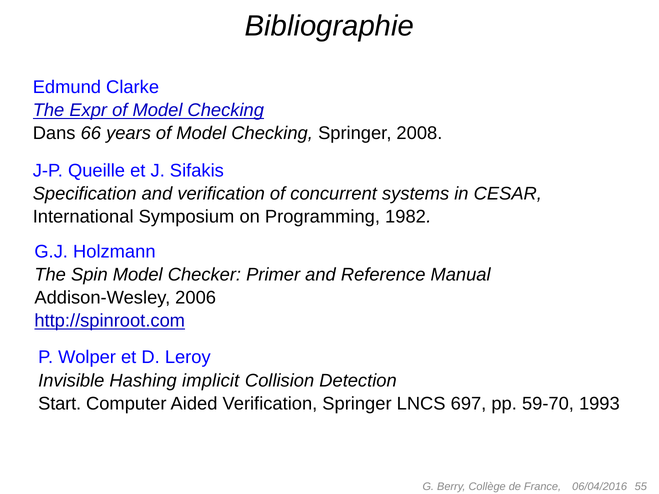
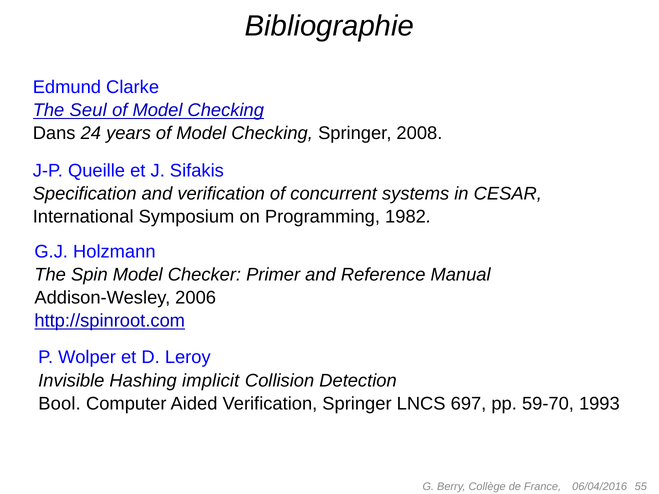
Expr: Expr -> Seul (88, 110)
66: 66 -> 24 (91, 133)
Start: Start -> Bool (60, 404)
